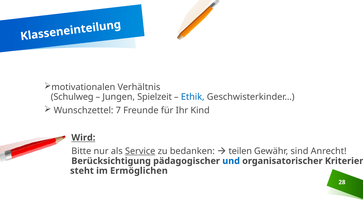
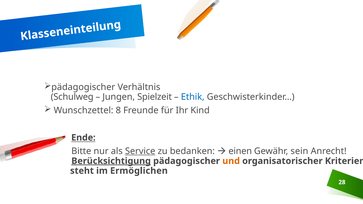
motivationalen: motivationalen -> pädagogischer (83, 87)
7: 7 -> 8 (118, 111)
Wird: Wird -> Ende (83, 138)
teilen: teilen -> einen (240, 151)
sind: sind -> sein (299, 151)
Berücksichtigung underline: none -> present (111, 161)
und colour: blue -> orange (231, 161)
